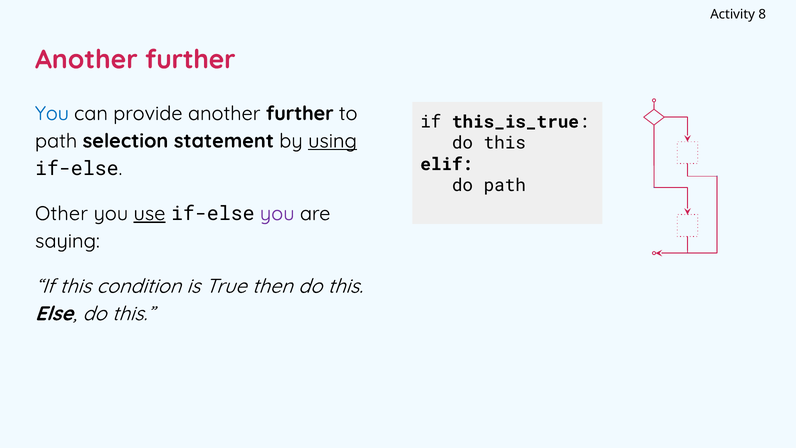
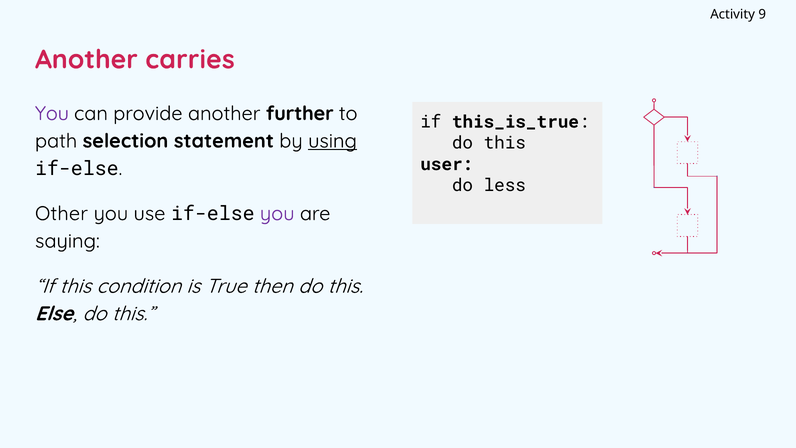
8: 8 -> 9 (762, 15)
further: further -> carries (190, 60)
You colour: blue -> purple (52, 113)
elif: elif -> user (447, 164)
do path: path -> less (505, 185)
use underline: present -> none (149, 213)
